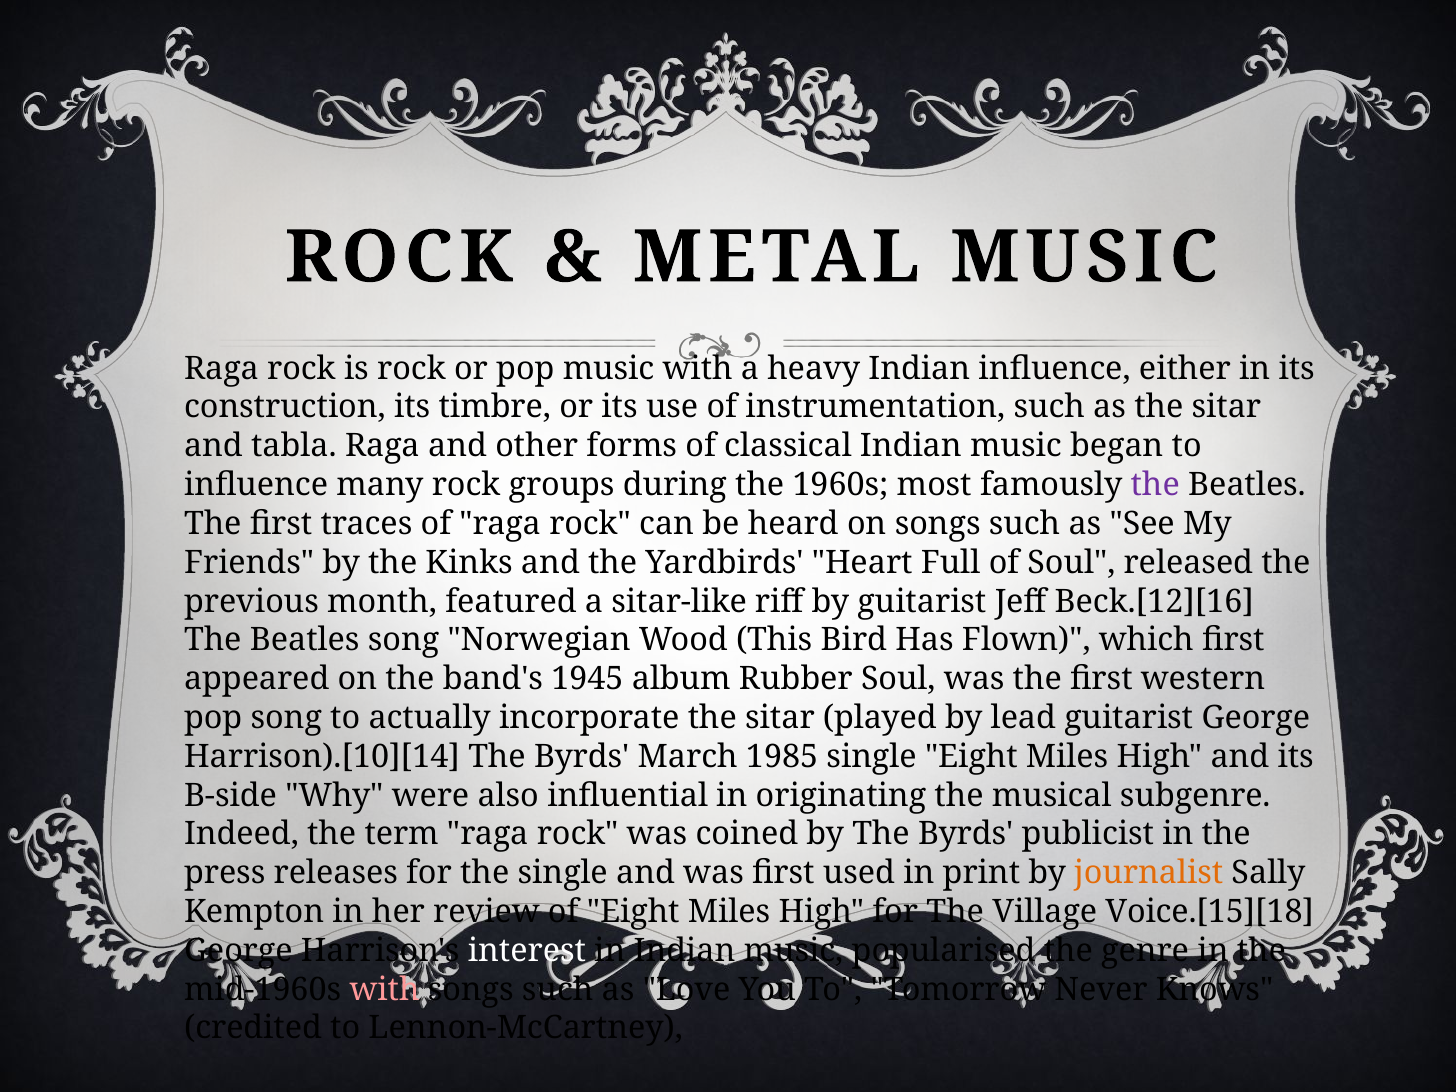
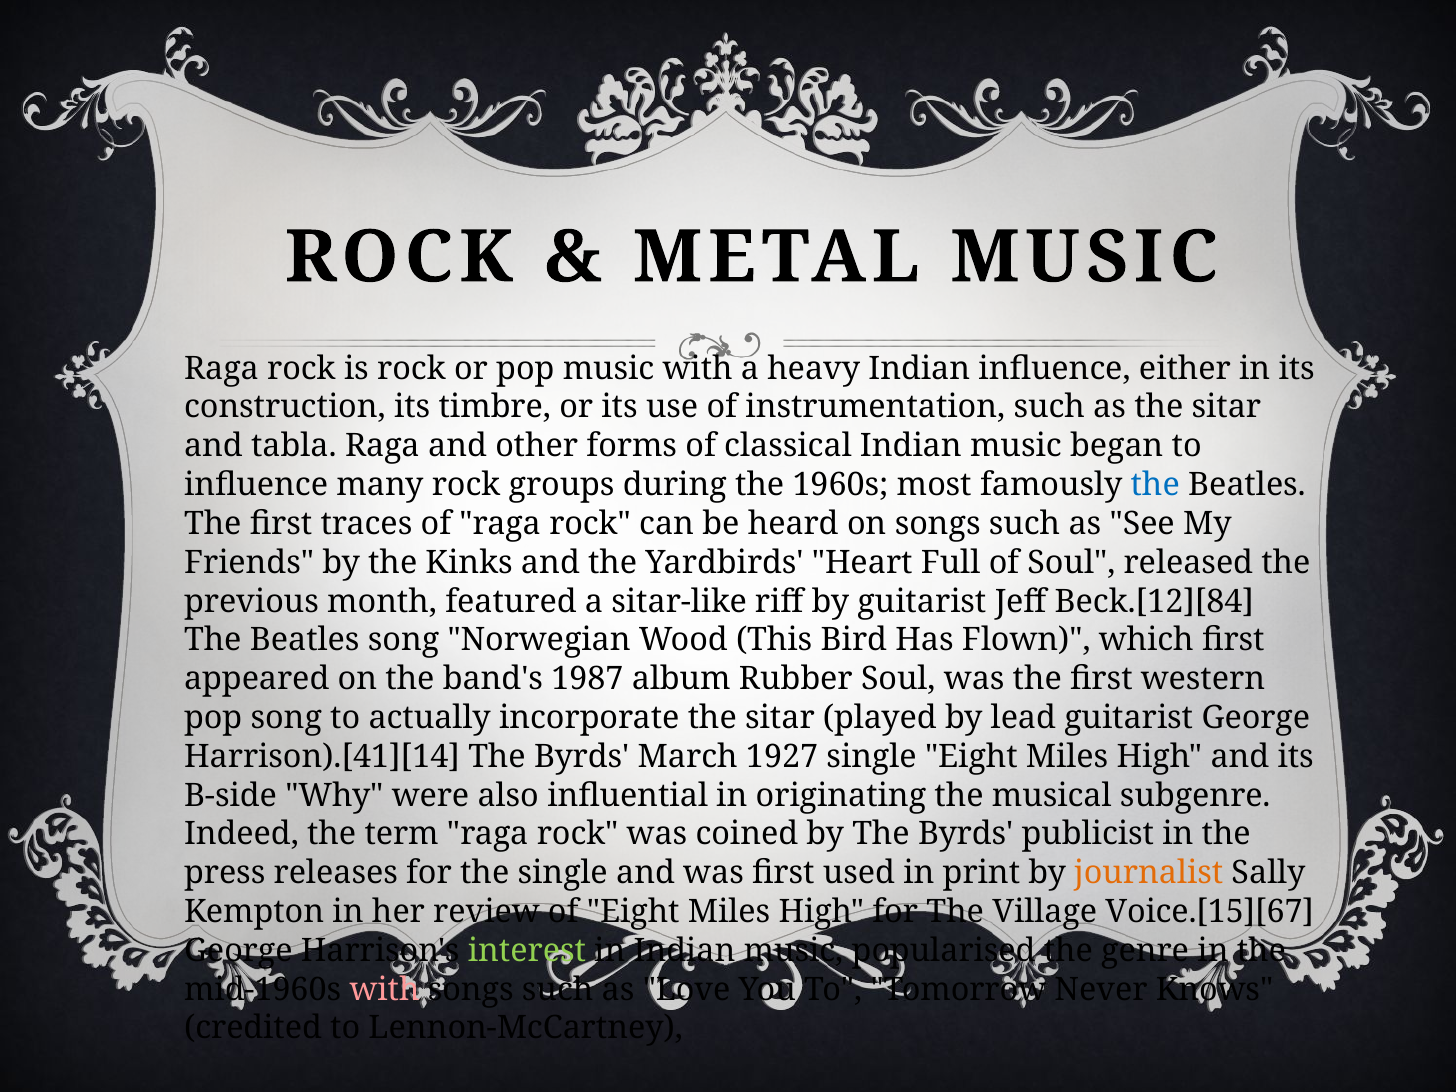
the colour: purple -> blue (1155, 485)
Beck.[12][16: Beck.[12][16 -> Beck.[12][84 (1154, 601)
1945: 1945 -> 1987 (587, 679)
Harrison).[10][14: Harrison).[10][14 -> Harrison).[41][14 (322, 757)
1985: 1985 -> 1927 (782, 757)
Voice.[15][18: Voice.[15][18 -> Voice.[15][67 (1210, 912)
interest colour: white -> light green (527, 951)
